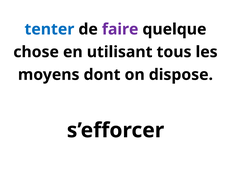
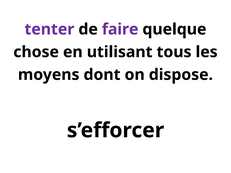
tenter colour: blue -> purple (49, 29)
